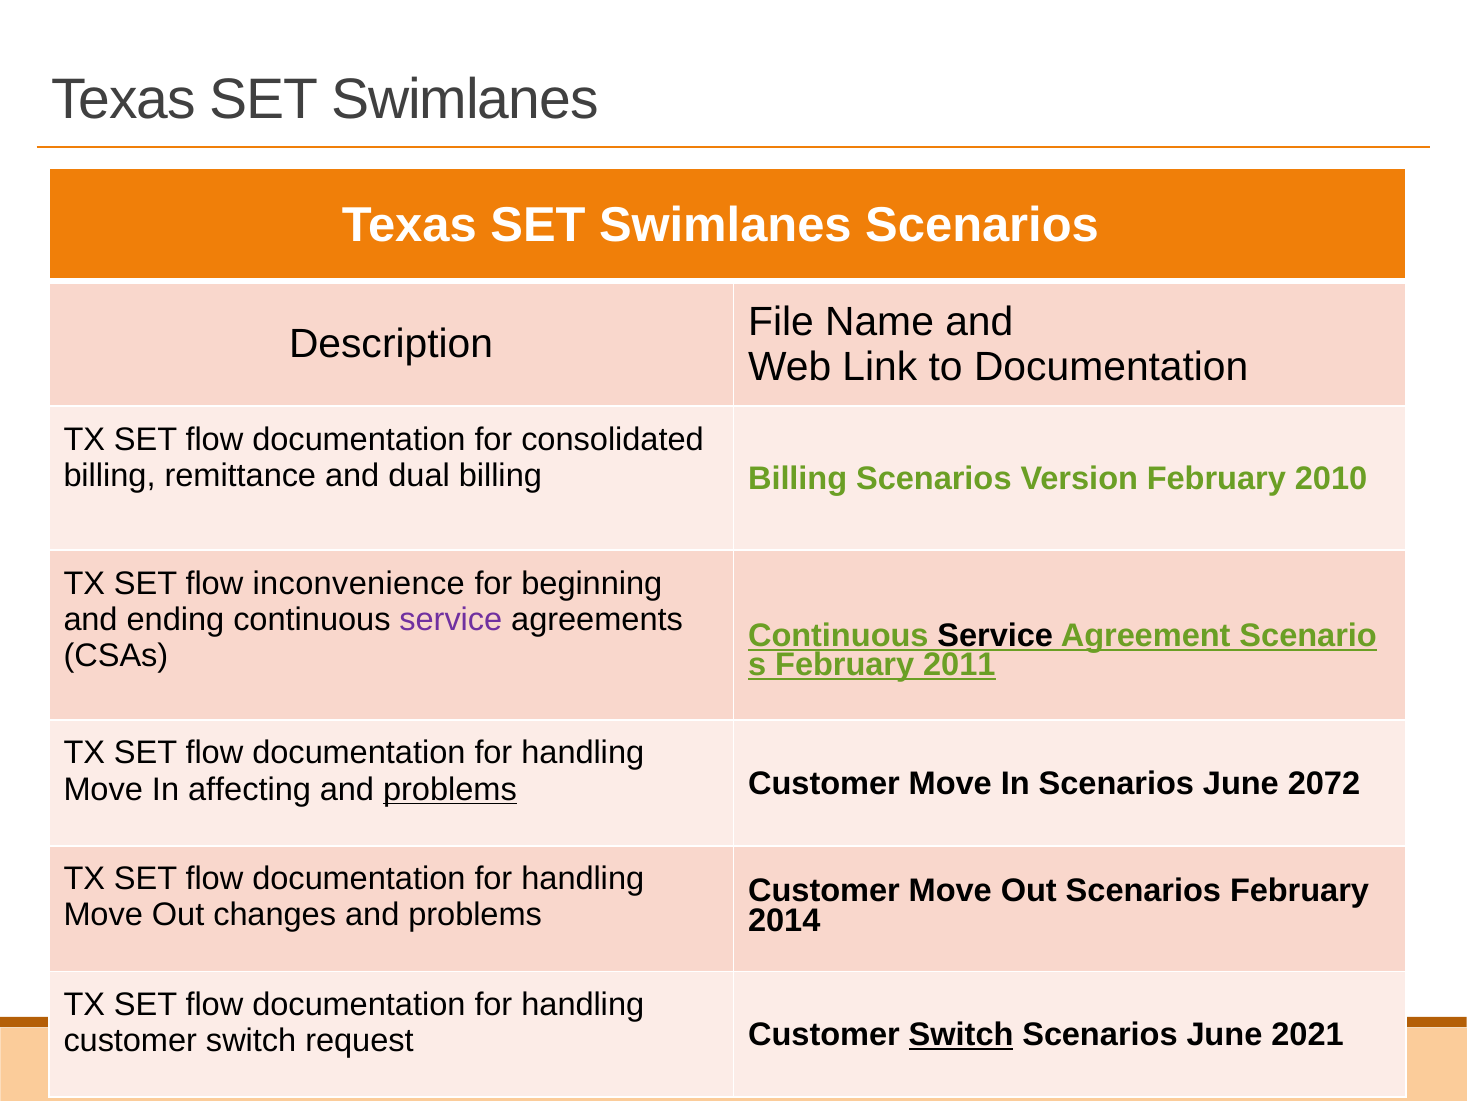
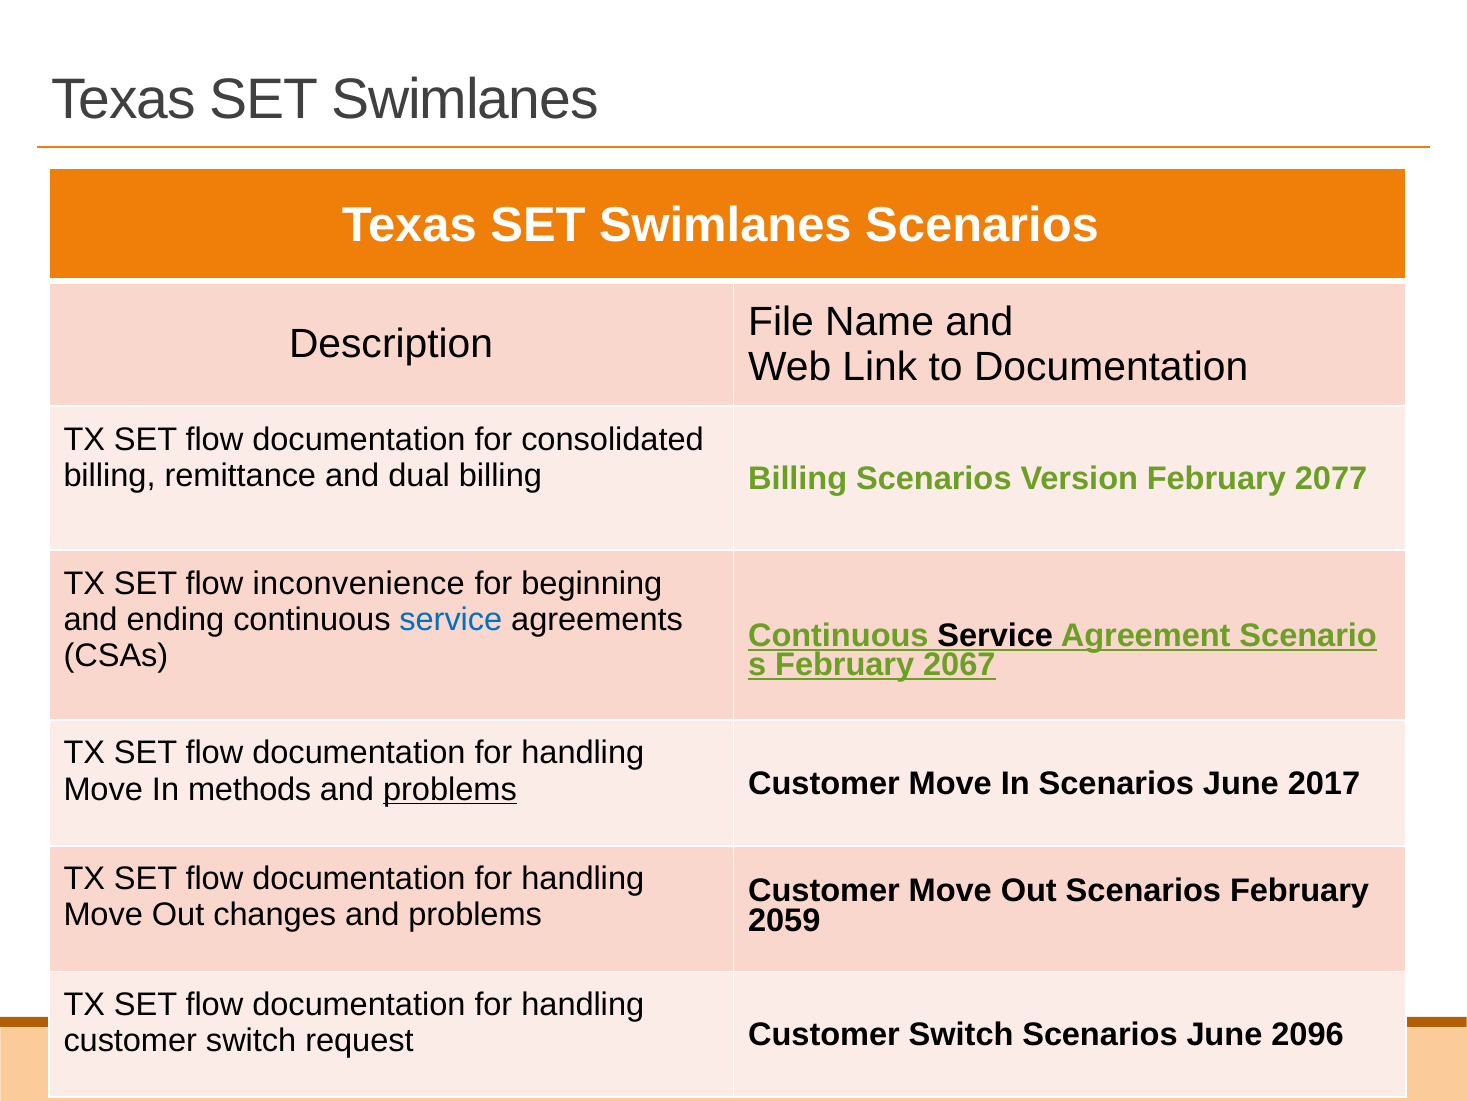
2010: 2010 -> 2077 (1331, 478)
service colour: purple -> blue (451, 619)
2011: 2011 -> 2067 (959, 664)
affecting: affecting -> methods (250, 789)
2072: 2072 -> 2017 (1324, 783)
2014: 2014 -> 2059 (784, 920)
Switch underline: present -> none (961, 1034)
2021: 2021 -> 2096 (1308, 1034)
